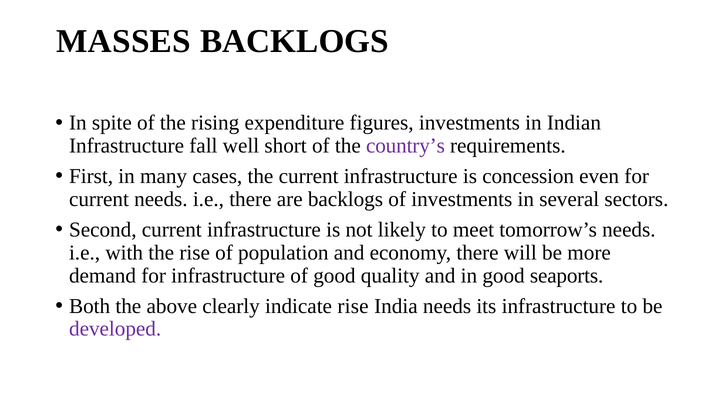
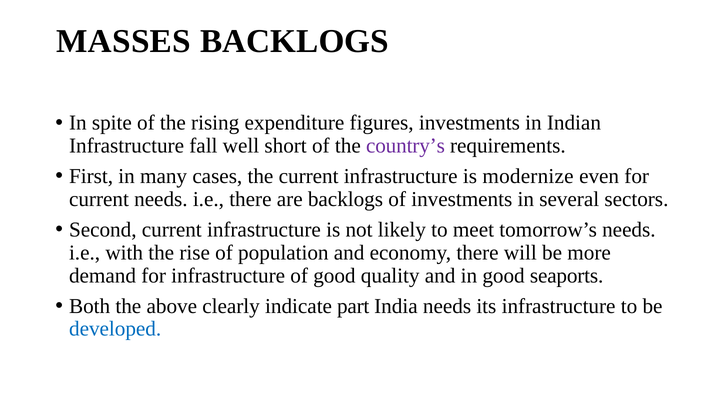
concession: concession -> modernize (528, 176)
indicate rise: rise -> part (353, 306)
developed colour: purple -> blue (115, 329)
